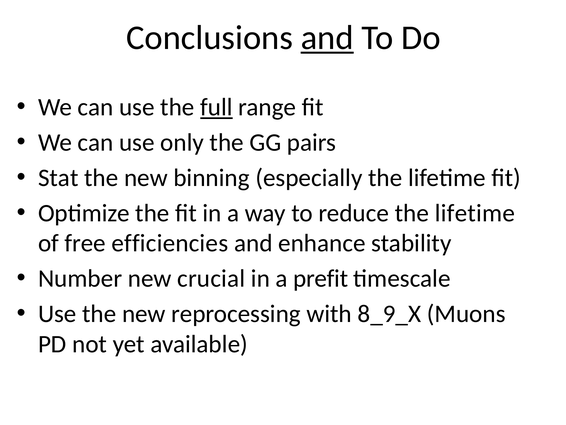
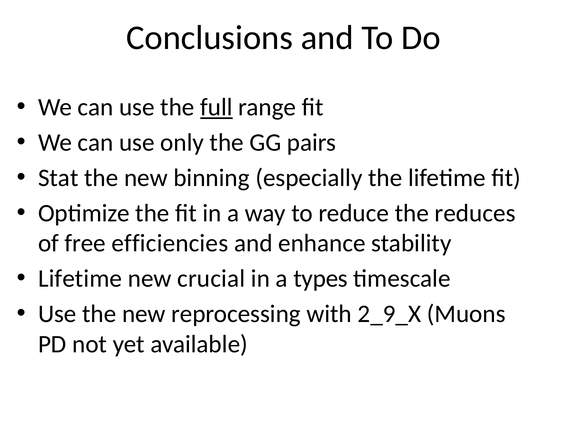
and underline: present -> none (327, 38)
reduce the lifetime: lifetime -> reduces (475, 213)
Number: Number -> Lifetime (80, 278)
prefit: prefit -> types (321, 278)
8_9_X: 8_9_X -> 2_9_X (389, 313)
